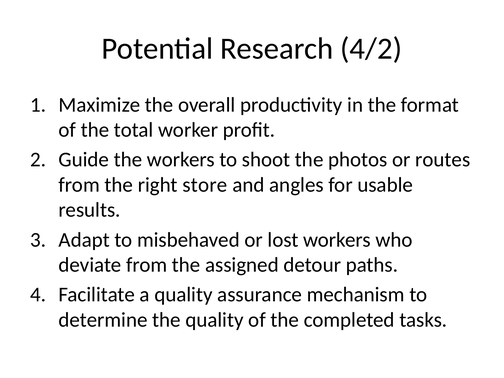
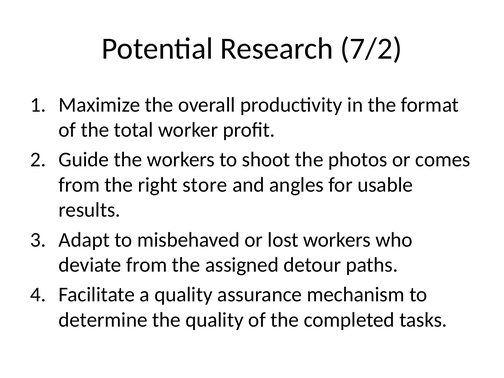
4/2: 4/2 -> 7/2 (371, 49)
routes: routes -> comes (443, 160)
